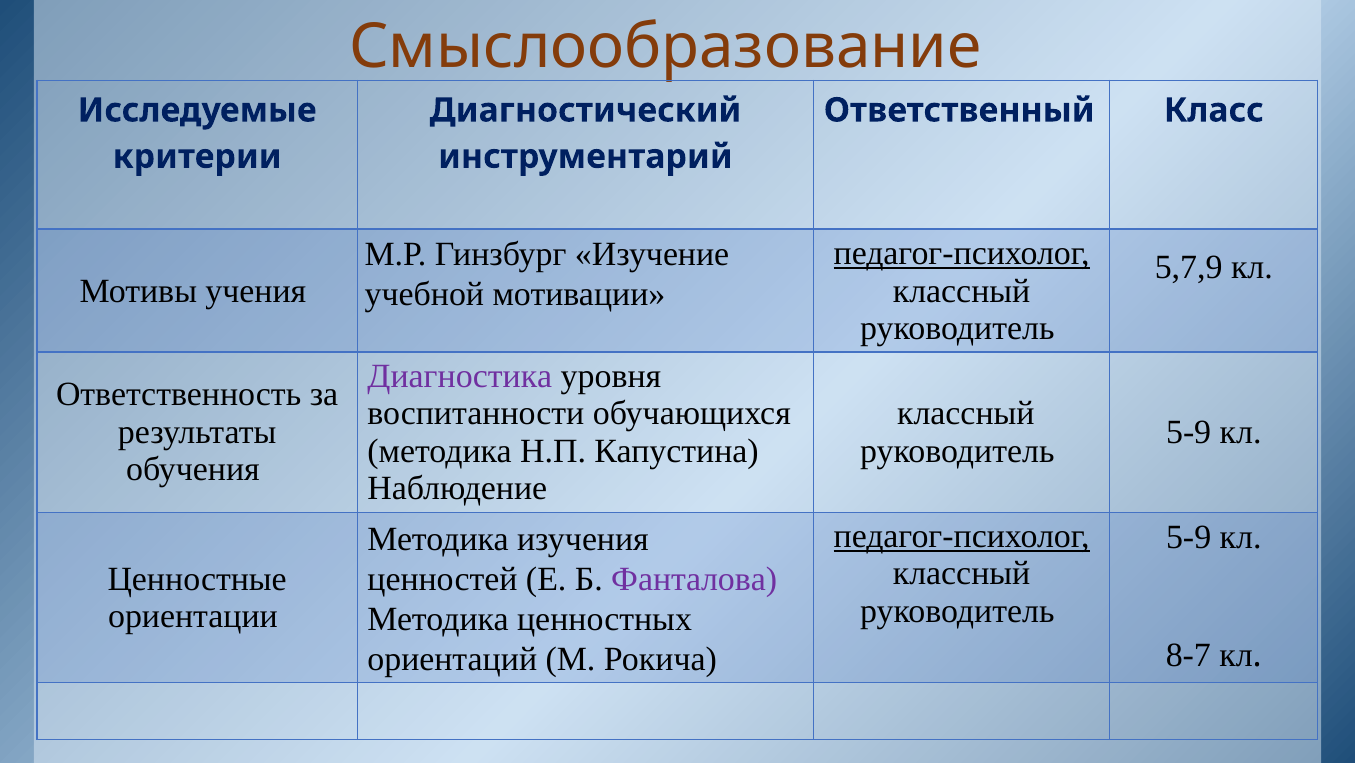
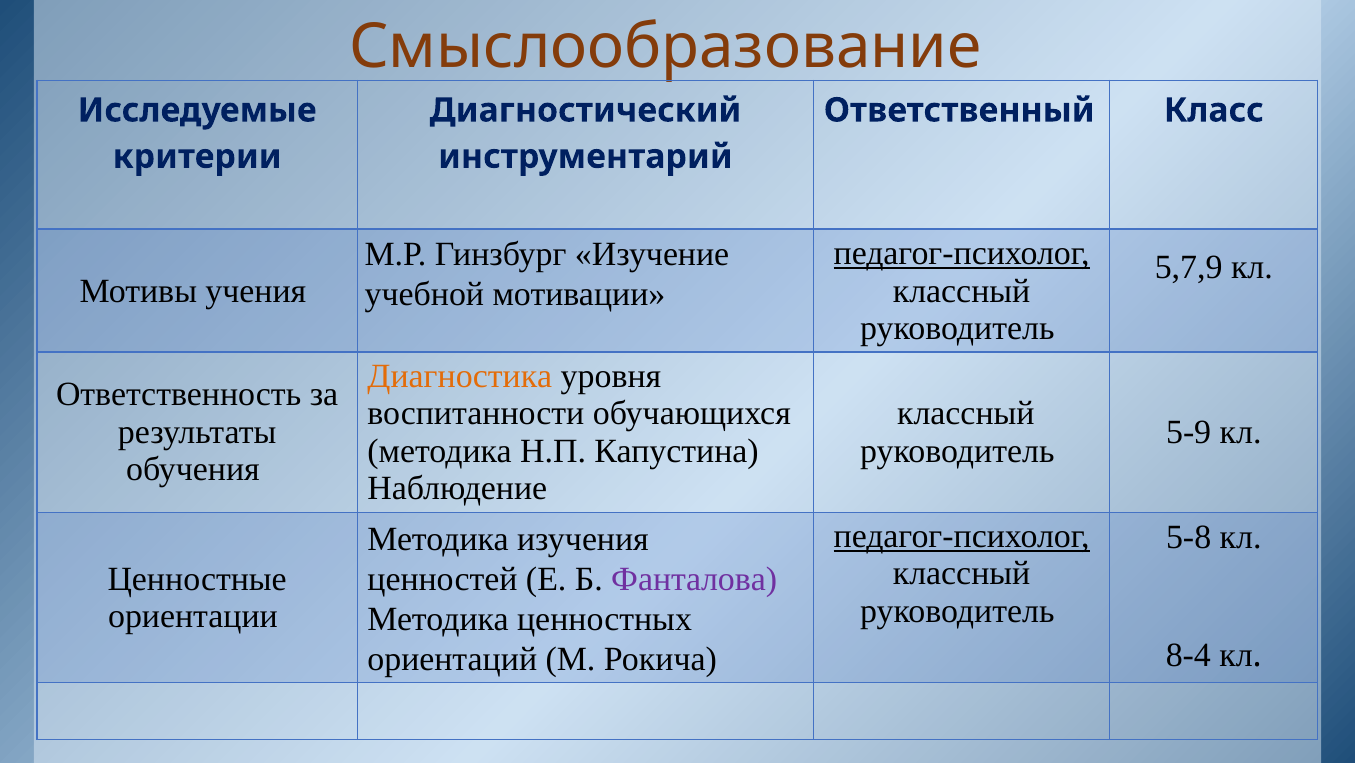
Диагностика colour: purple -> orange (460, 376)
5-9: 5-9 -> 5-8 (1189, 537)
8-7: 8-7 -> 8-4 (1188, 655)
